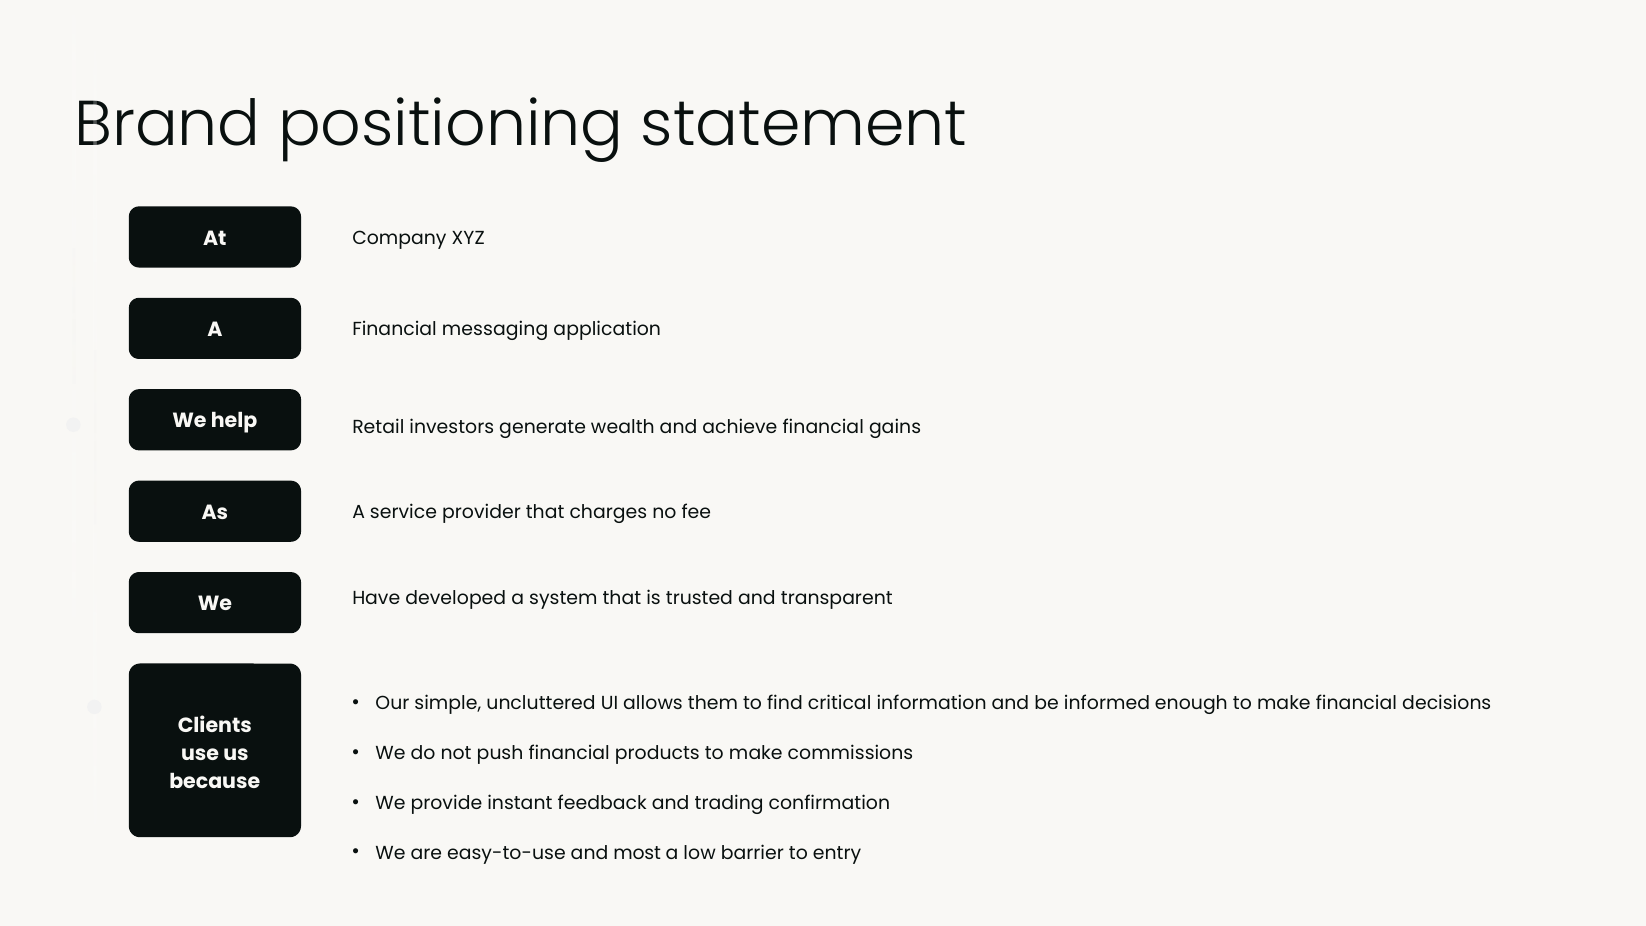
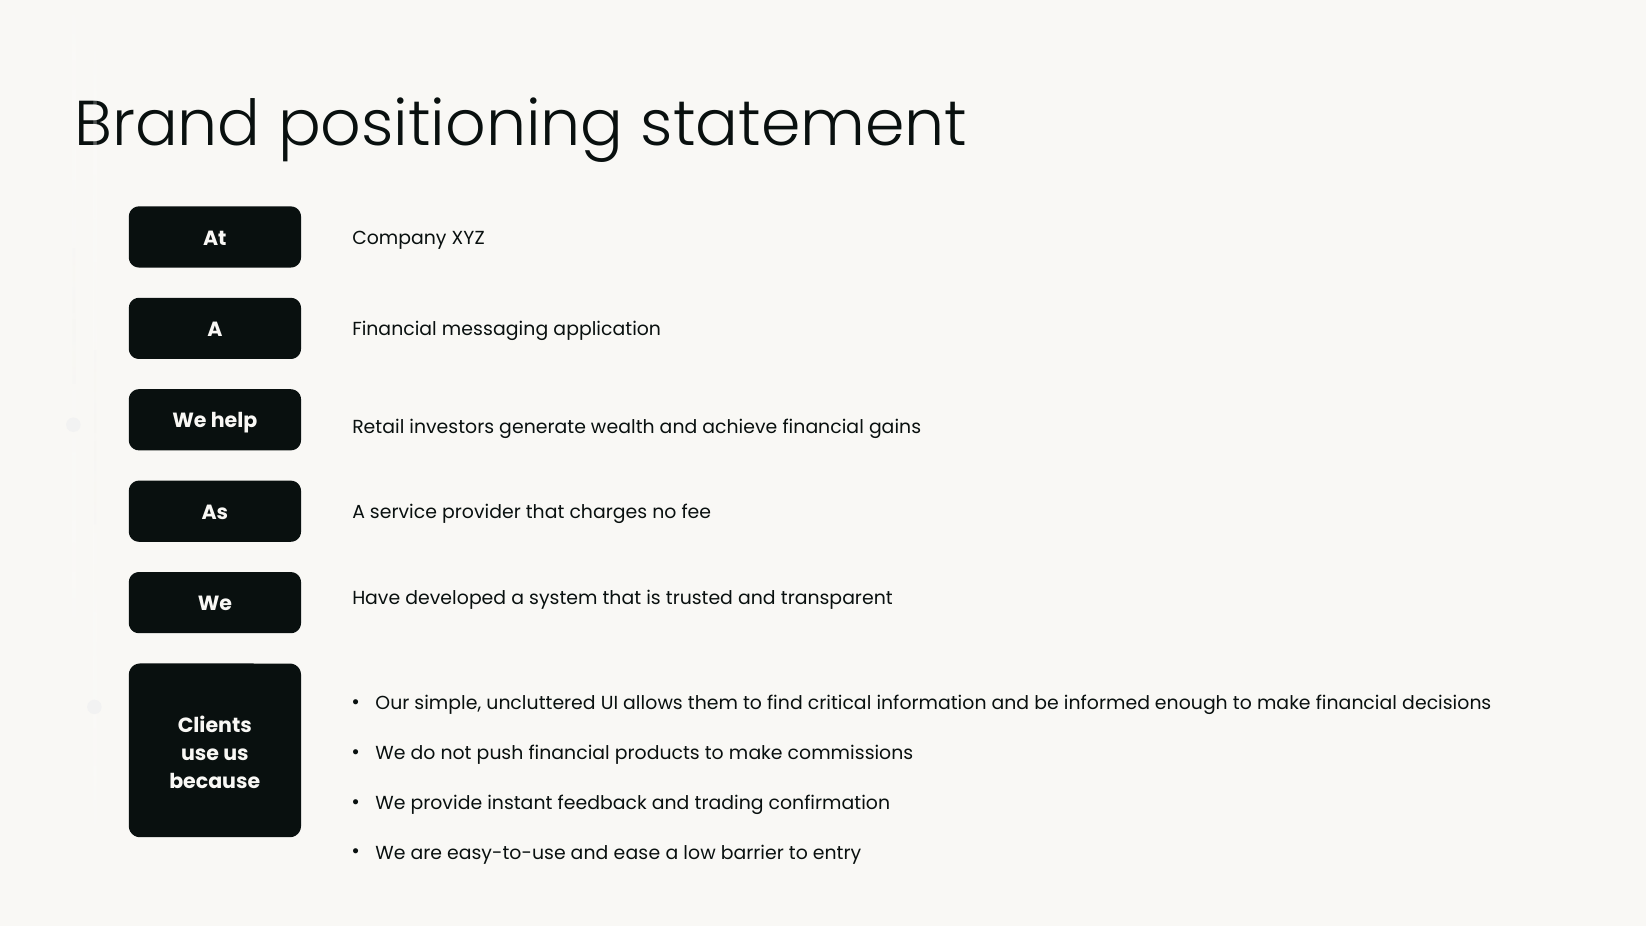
most: most -> ease (637, 853)
